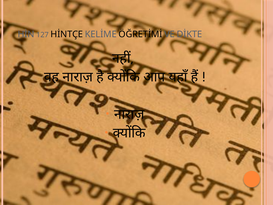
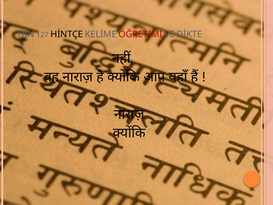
ÖĞRETİMİ colour: black -> red (141, 34)
